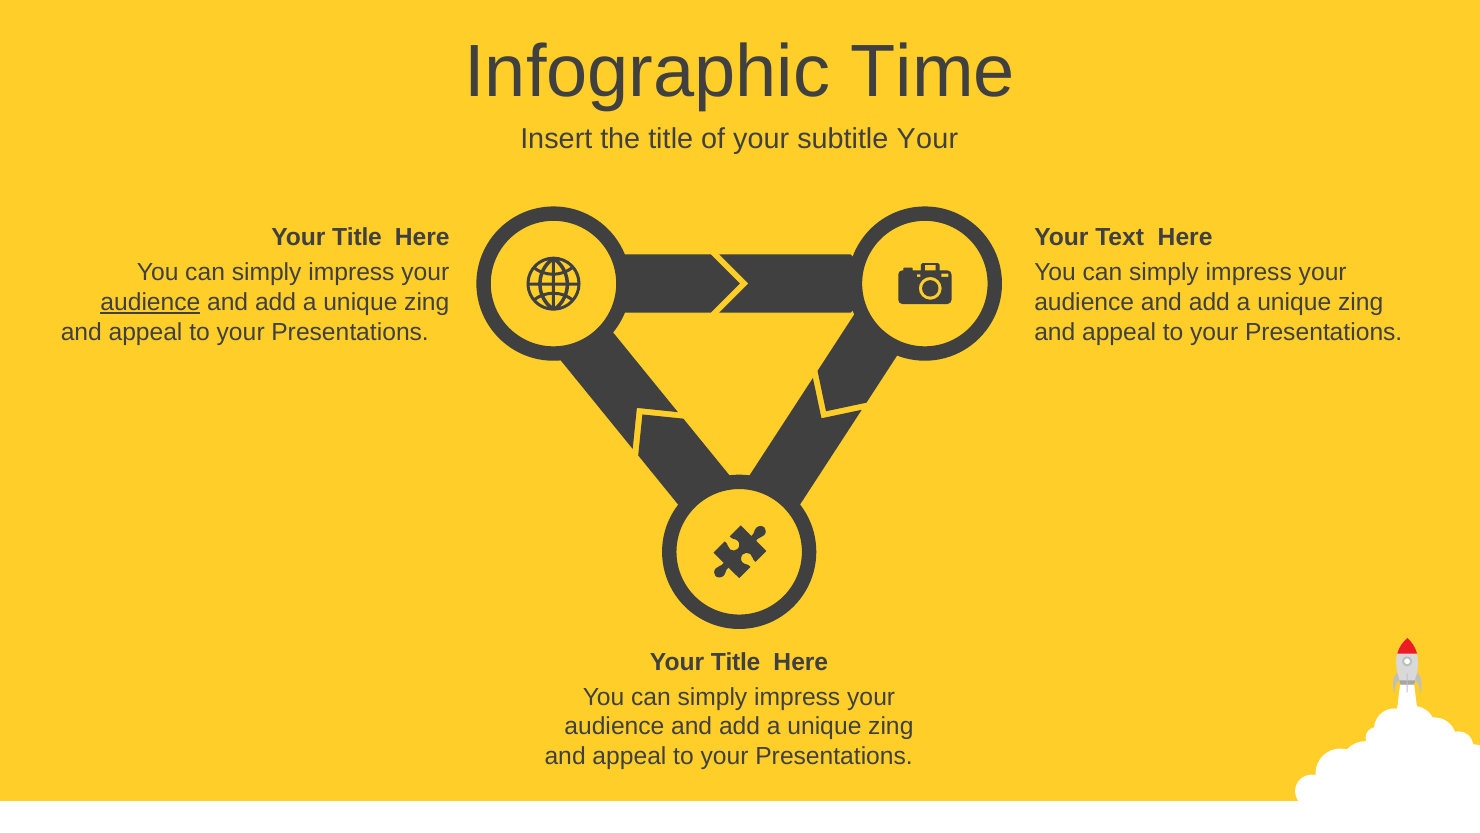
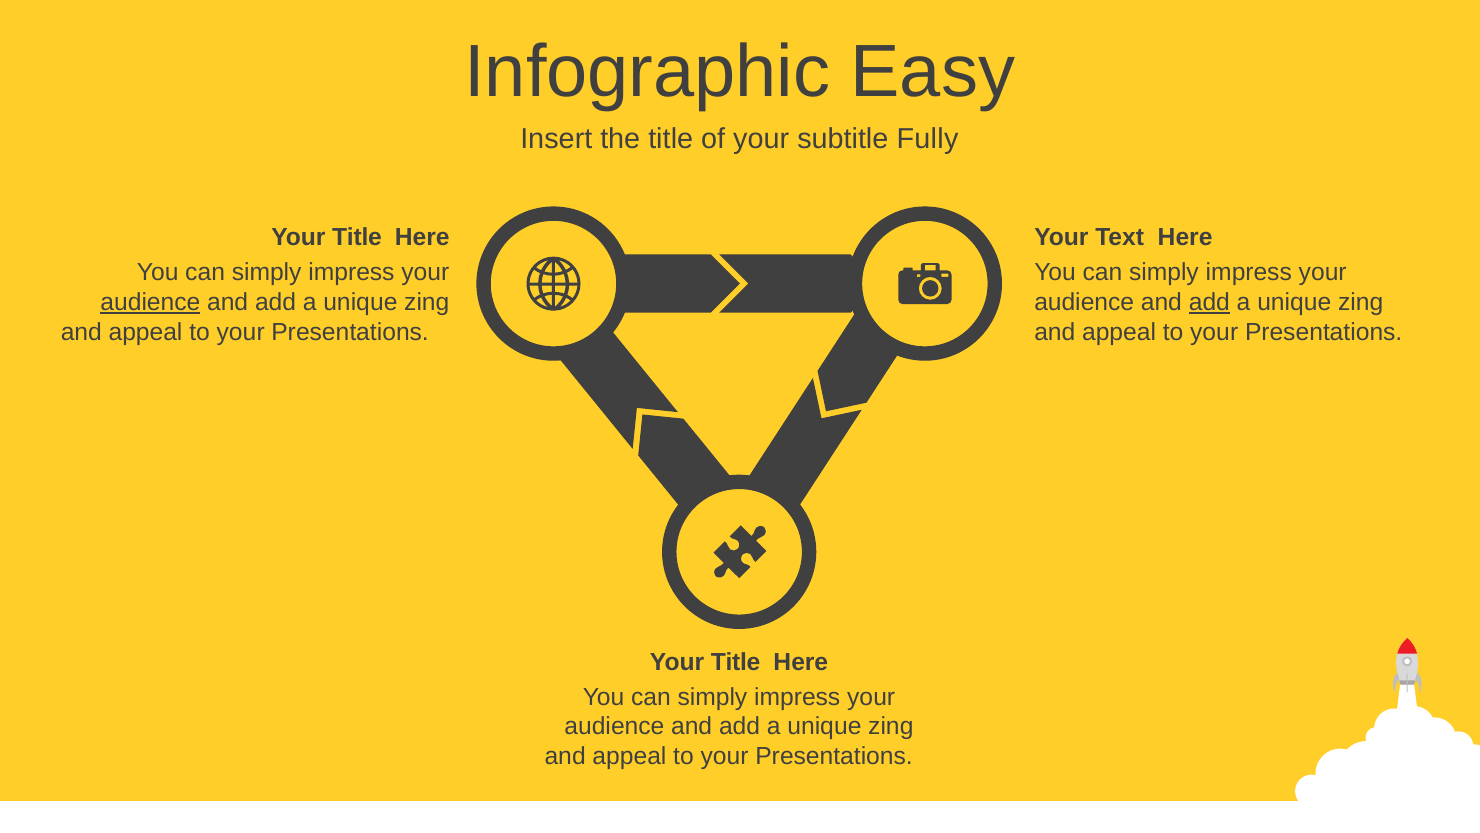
Time: Time -> Easy (933, 72)
subtitle Your: Your -> Fully (928, 139)
add underline: none -> present (1209, 302)
